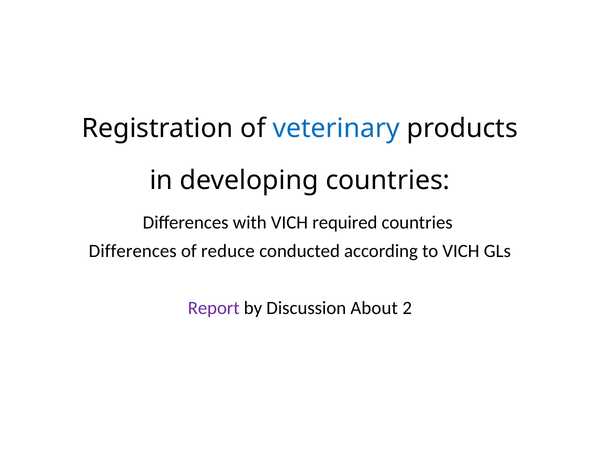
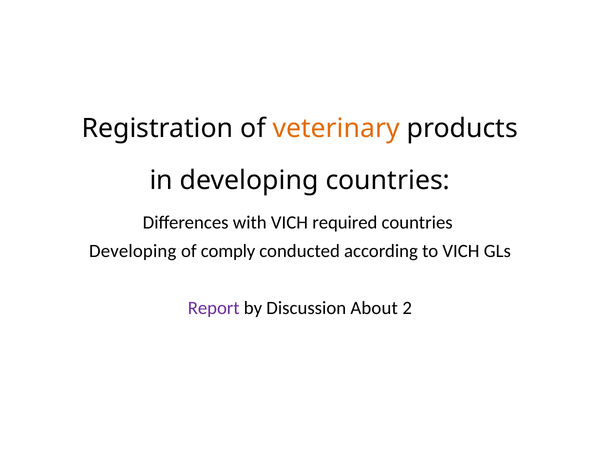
veterinary colour: blue -> orange (336, 128)
Differences: Differences -> Developing (133, 251)
reduce: reduce -> comply (228, 251)
